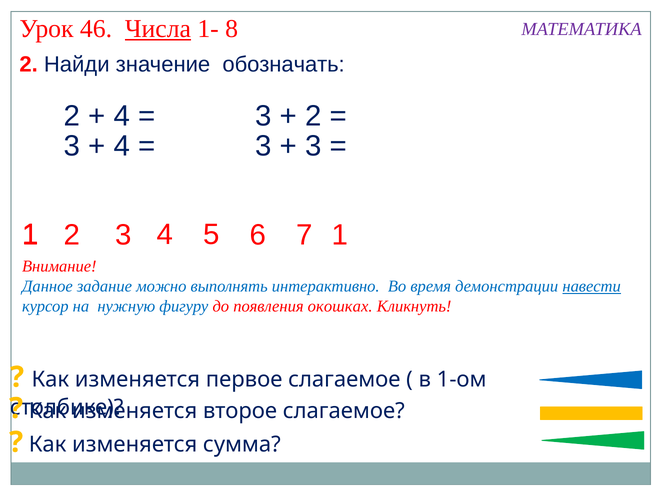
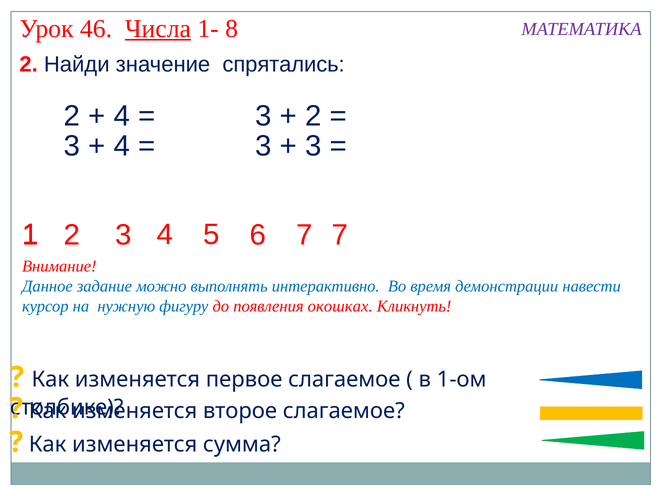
обозначать: обозначать -> спрятались (284, 65)
5 1: 1 -> 7 (340, 235)
навести underline: present -> none (592, 287)
